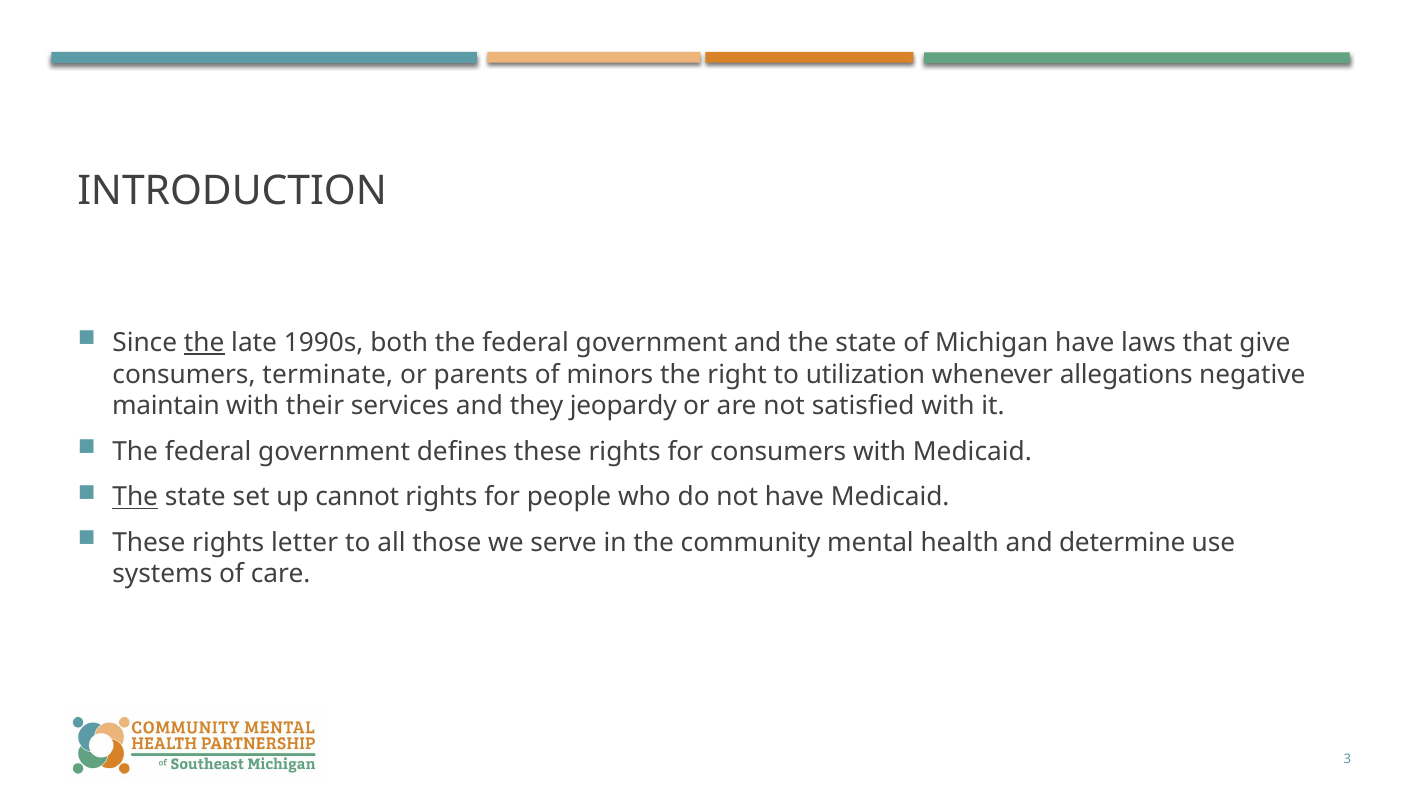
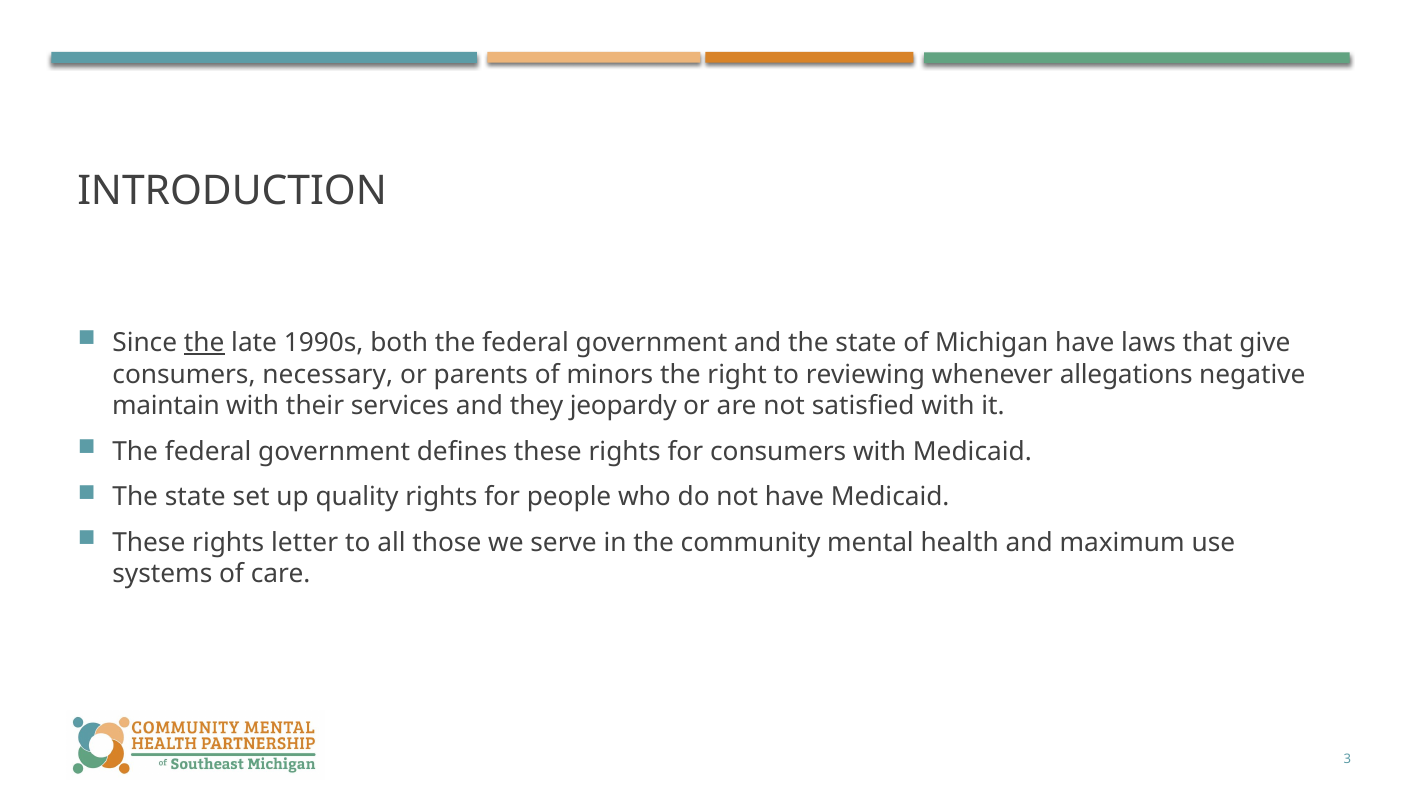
terminate: terminate -> necessary (328, 375)
utilization: utilization -> reviewing (865, 375)
The underline: present -> none (135, 497)
cannot: cannot -> quality (357, 497)
determine: determine -> maximum (1122, 543)
